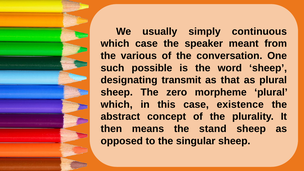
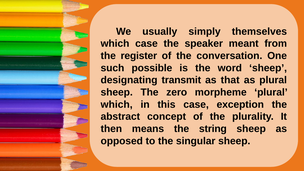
continuous: continuous -> themselves (259, 31)
various: various -> register (139, 56)
existence: existence -> exception (240, 104)
stand: stand -> string (213, 129)
